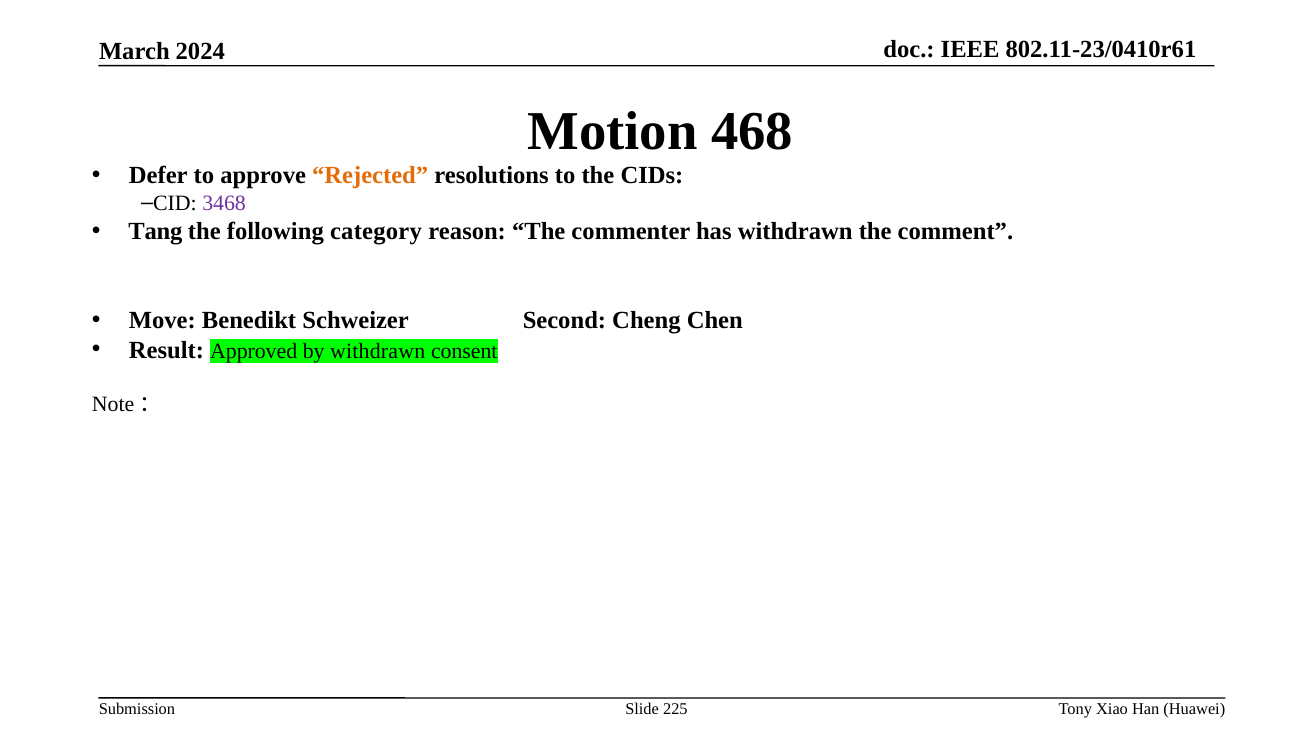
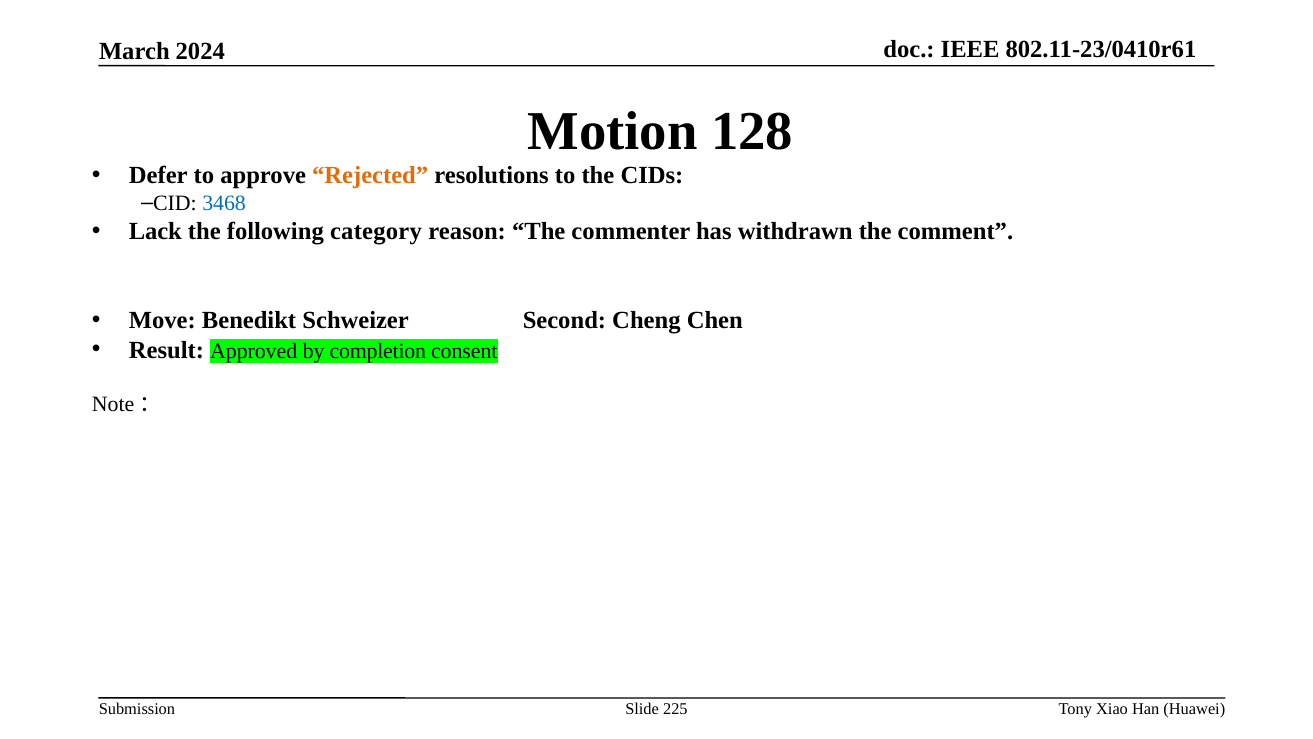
468: 468 -> 128 (752, 132)
3468 colour: purple -> blue (224, 203)
Tang: Tang -> Lack (155, 232)
by withdrawn: withdrawn -> completion (378, 351)
